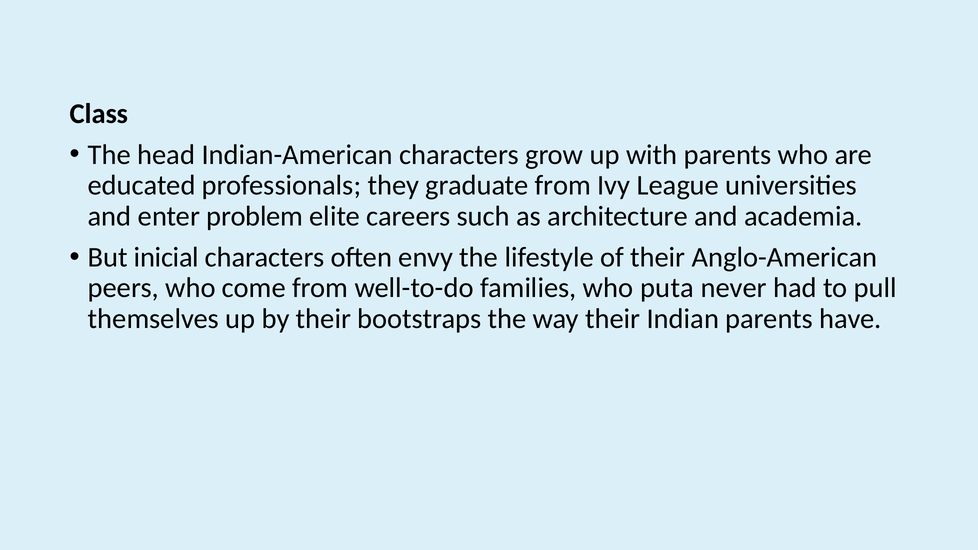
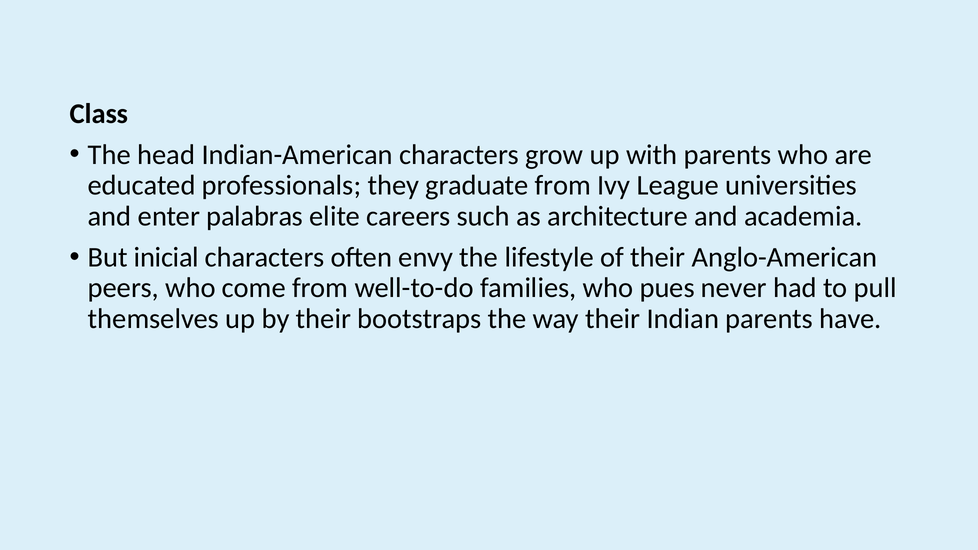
problem: problem -> palabras (255, 216)
puta: puta -> pues (667, 288)
